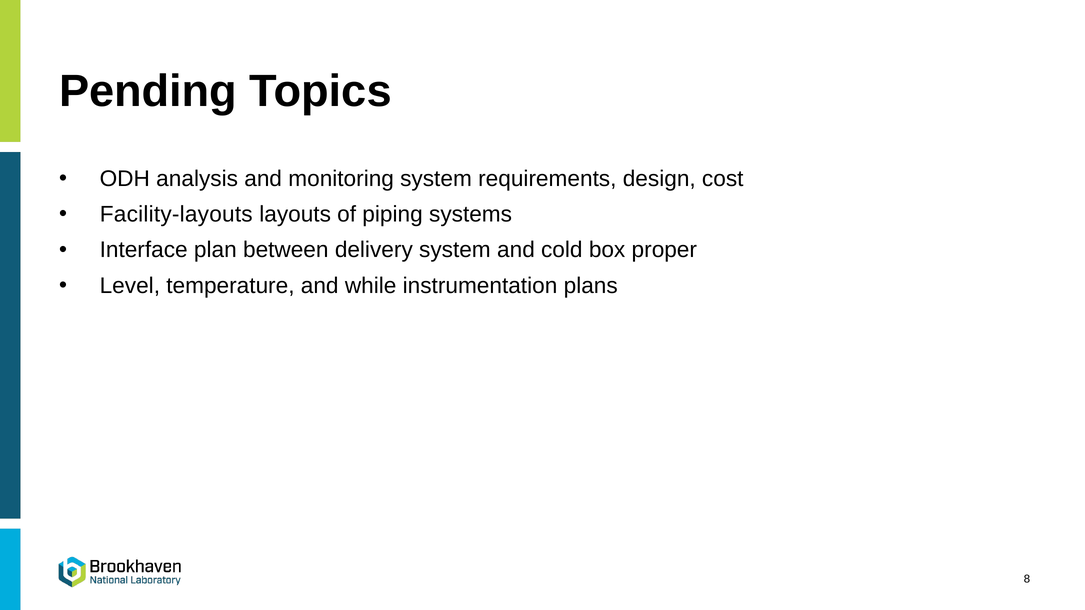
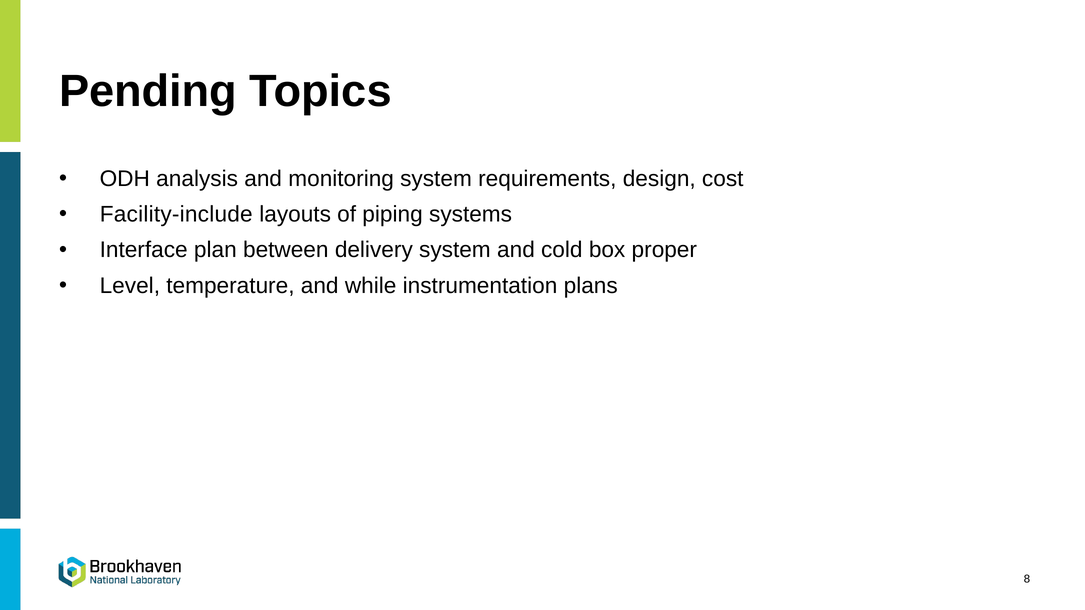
Facility-layouts: Facility-layouts -> Facility-include (176, 214)
